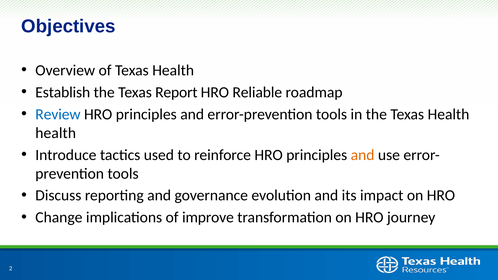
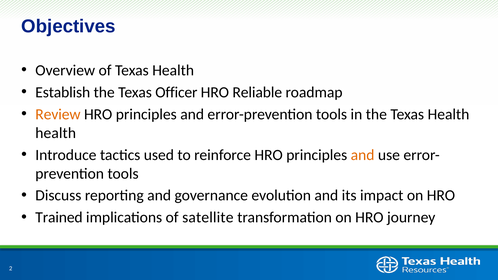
Report: Report -> Officer (176, 92)
Review colour: blue -> orange (58, 114)
Change: Change -> Trained (59, 218)
improve: improve -> satellite (208, 218)
